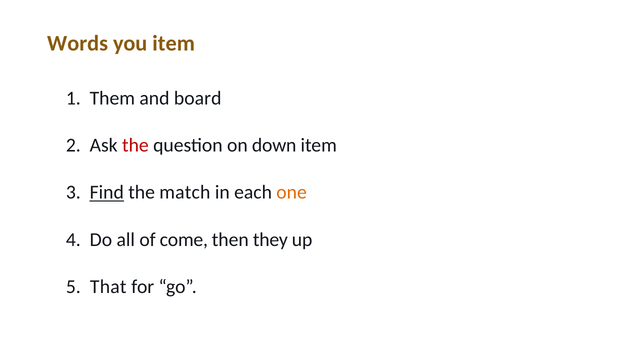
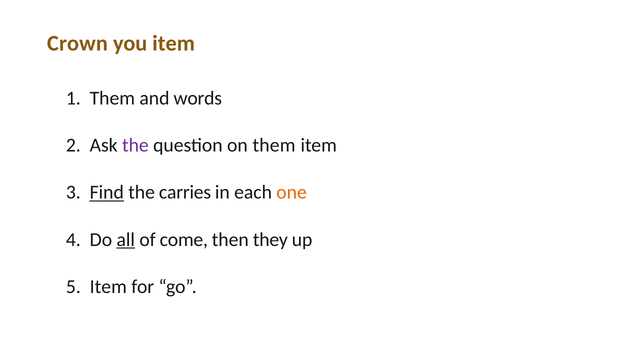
Words: Words -> Crown (77, 43)
board: board -> words (198, 98)
the colour: red -> purple (135, 145)
on down: down -> them (274, 145)
match: match -> carries (185, 192)
all underline: none -> present (126, 240)
5 That: That -> Item (108, 287)
